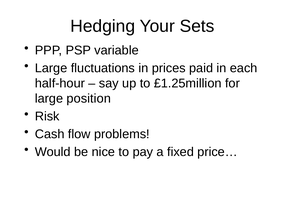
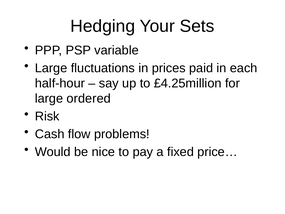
£1.25million: £1.25million -> £4.25million (188, 83)
position: position -> ordered (89, 98)
